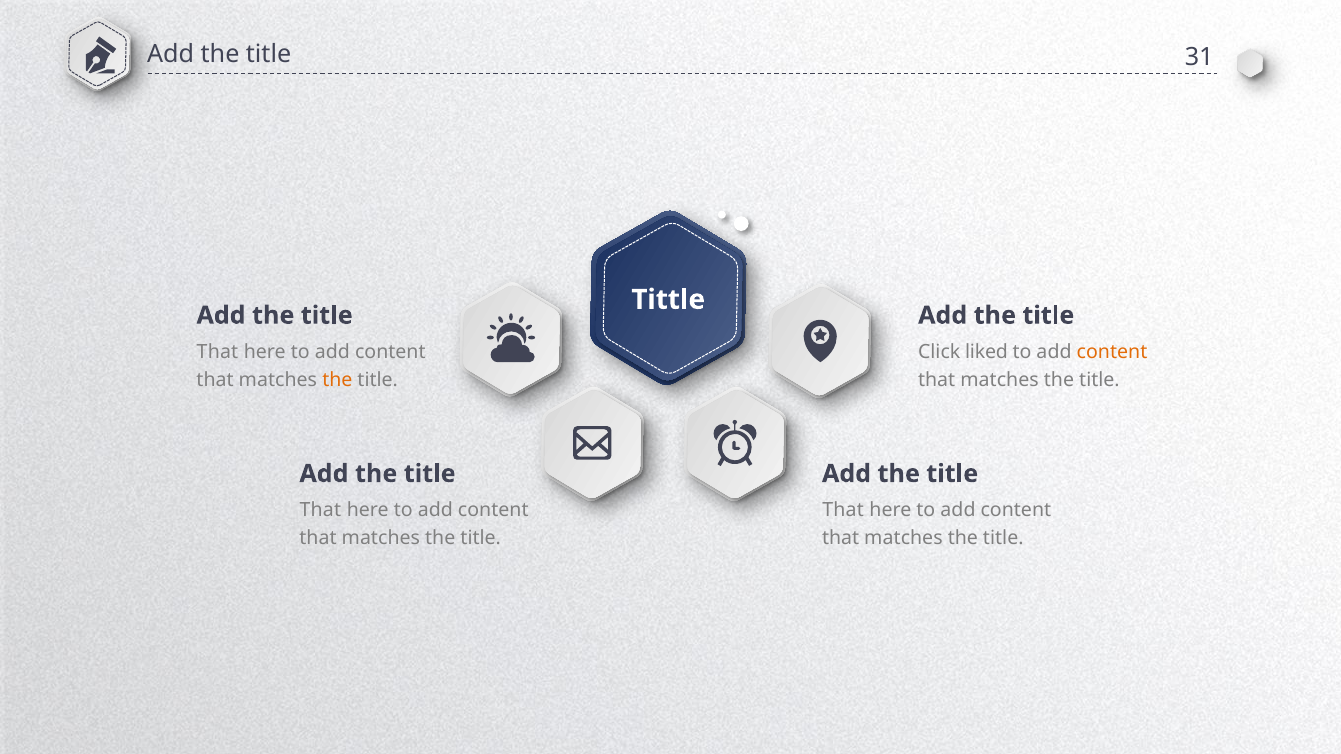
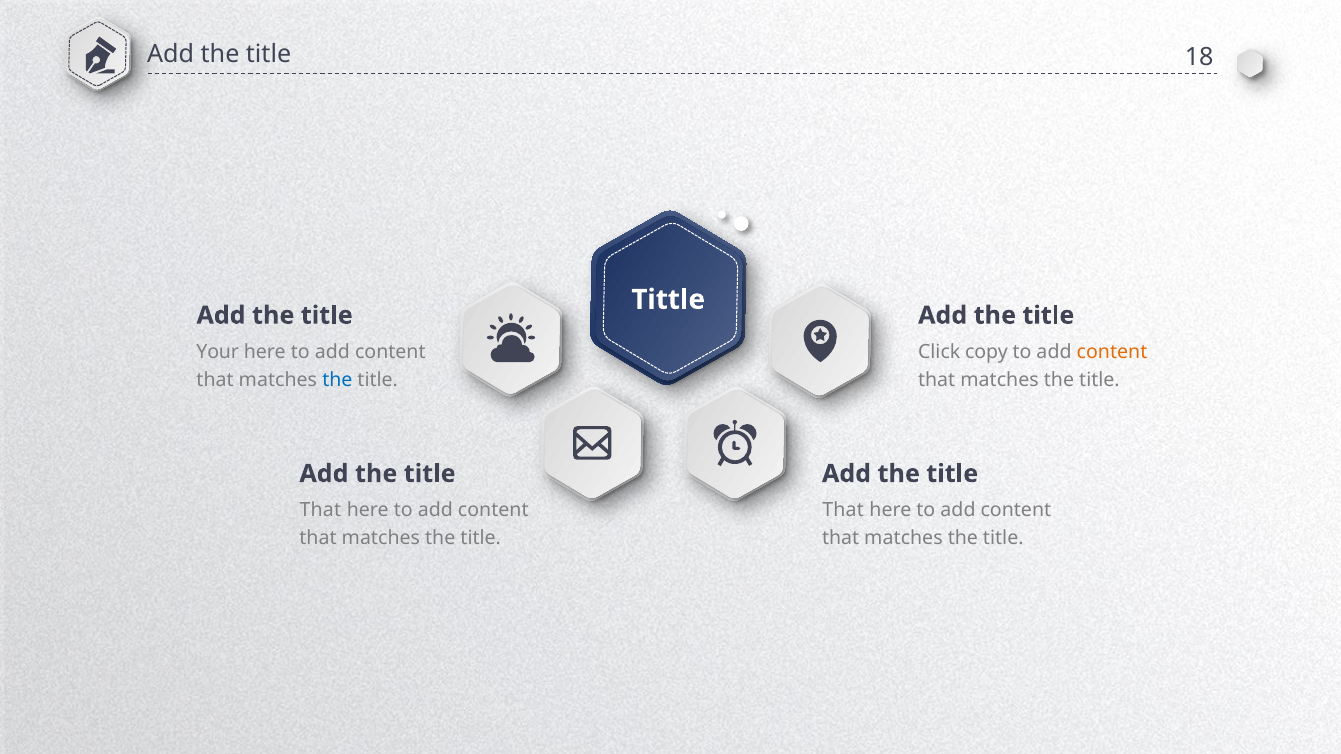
31: 31 -> 18 (1199, 57)
That: That -> Your (218, 352)
liked: liked -> copy (987, 352)
the colour: orange -> blue (337, 380)
